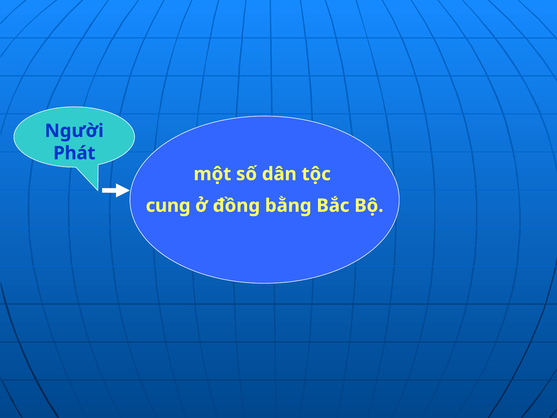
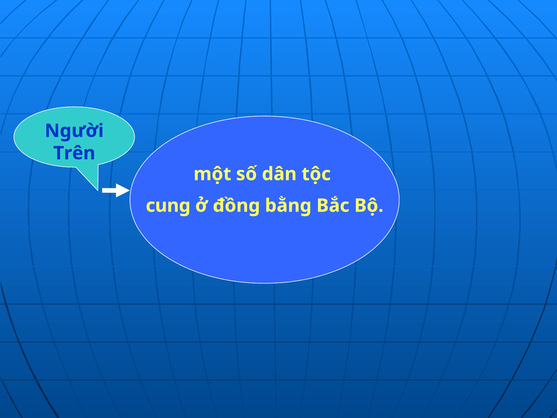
Phát: Phát -> Trên (74, 153)
